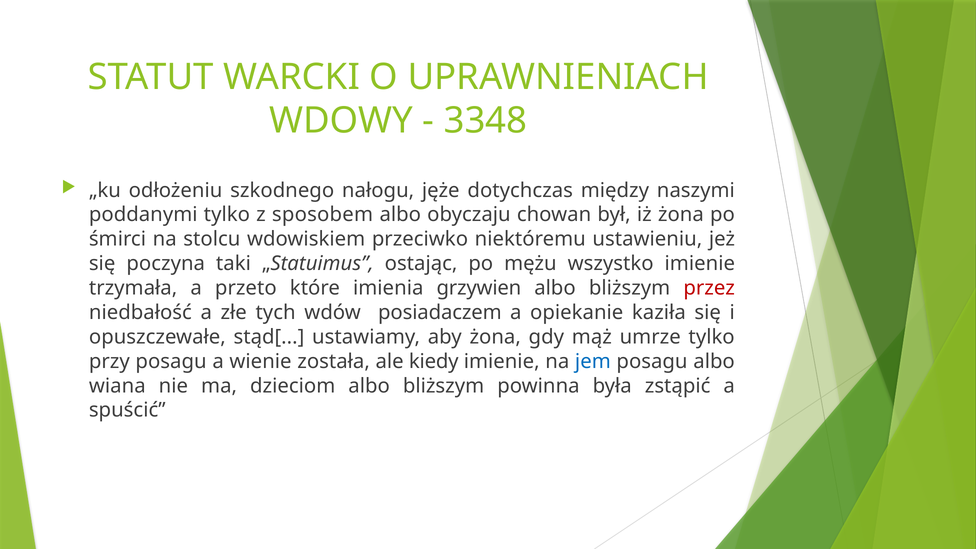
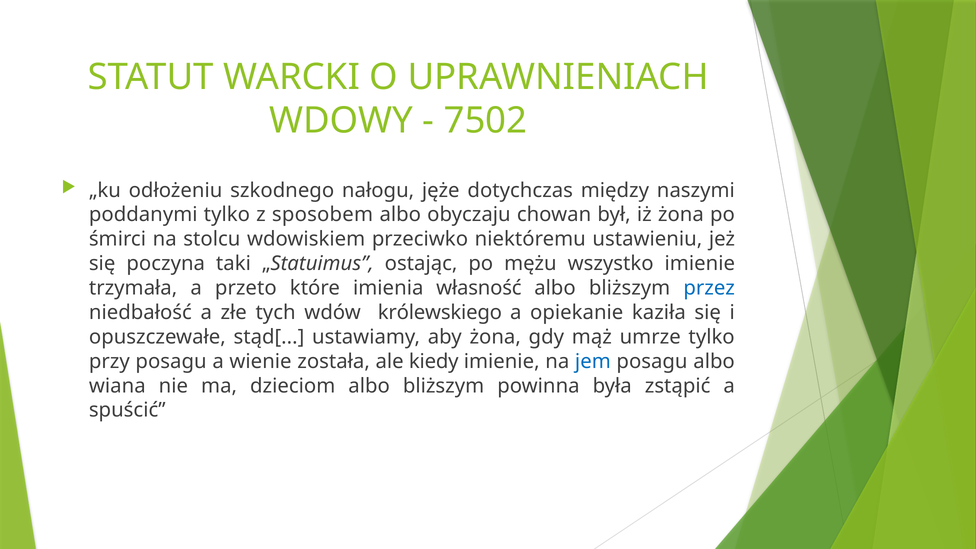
3348: 3348 -> 7502 (485, 121)
grzywien: grzywien -> własność (479, 288)
przez colour: red -> blue (709, 288)
posiadaczem: posiadaczem -> królewskiego (440, 312)
